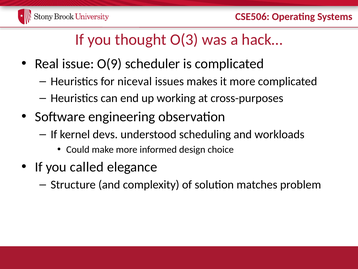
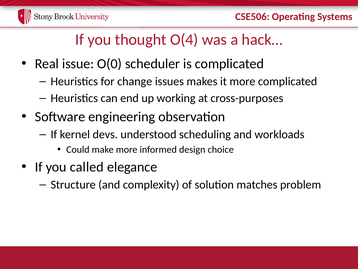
O(3: O(3 -> O(4 (184, 40)
O(9: O(9 -> O(0 (110, 64)
niceval: niceval -> change (135, 81)
